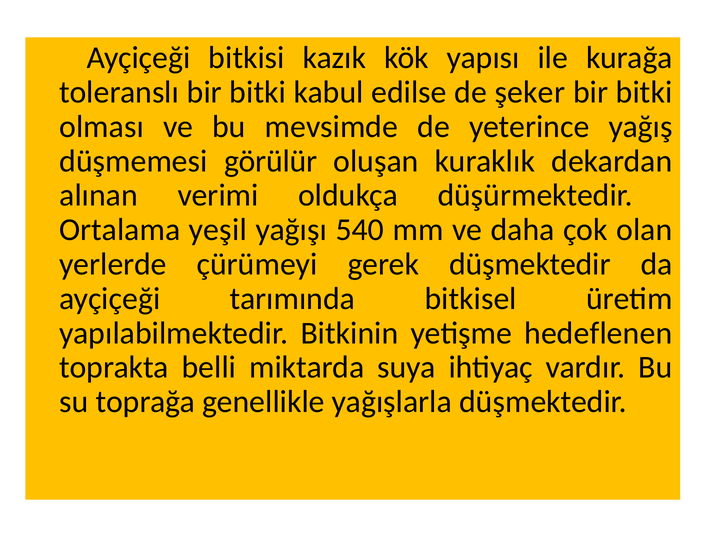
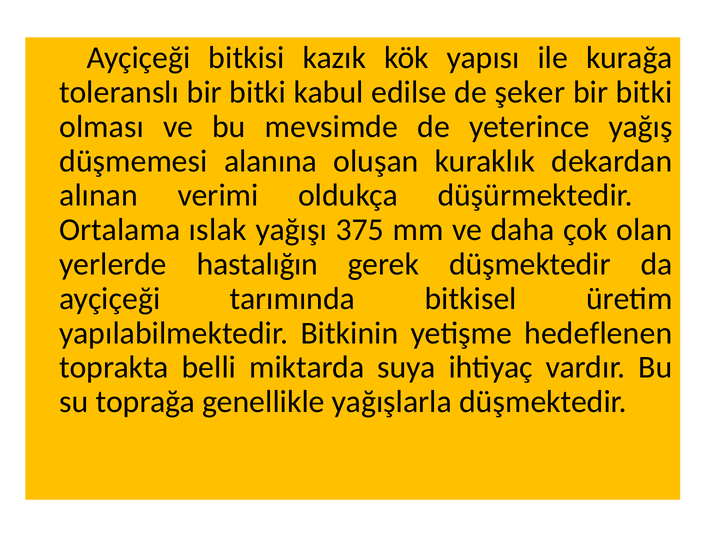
görülür: görülür -> alanına (271, 161)
yeşil: yeşil -> ıslak (218, 230)
540: 540 -> 375 (360, 230)
çürümeyi: çürümeyi -> hastalığın (257, 264)
